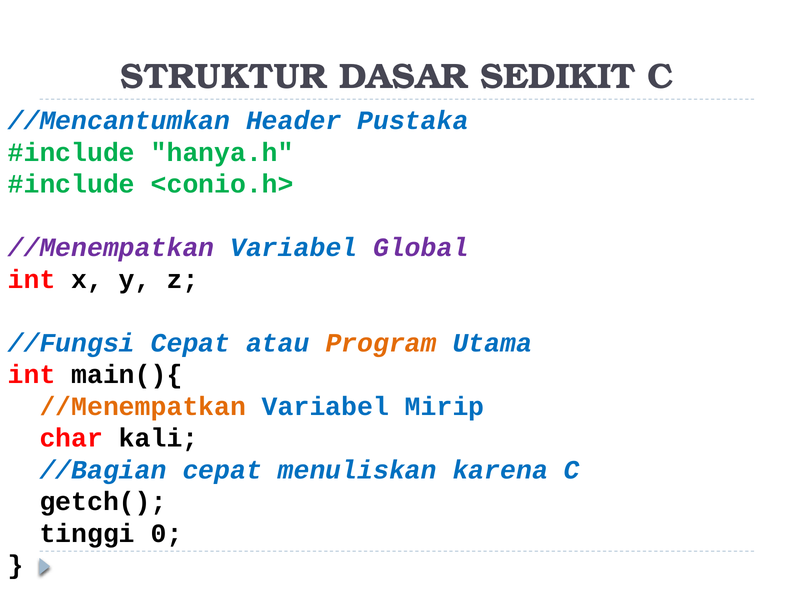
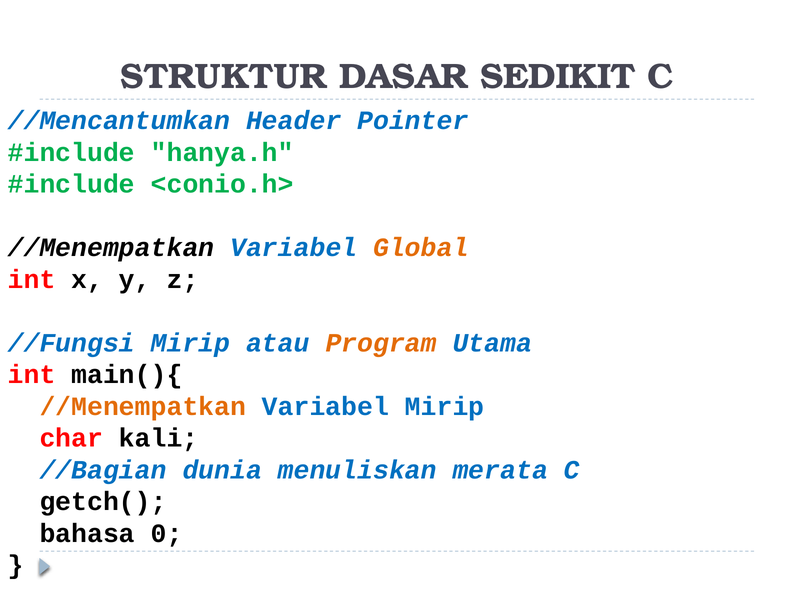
Pustaka: Pustaka -> Pointer (413, 121)
//Menempatkan colour: purple -> black (111, 248)
Global colour: purple -> orange (421, 248)
//Fungsi Cepat: Cepat -> Mirip (190, 343)
//Bagian cepat: cepat -> dunia (222, 470)
karena: karena -> merata (500, 470)
tinggi: tinggi -> bahasa (87, 534)
